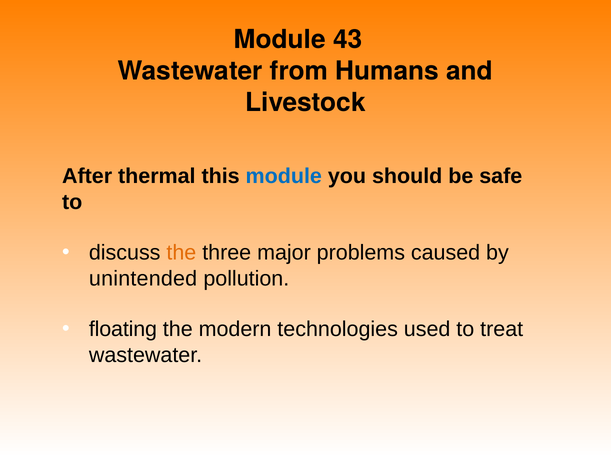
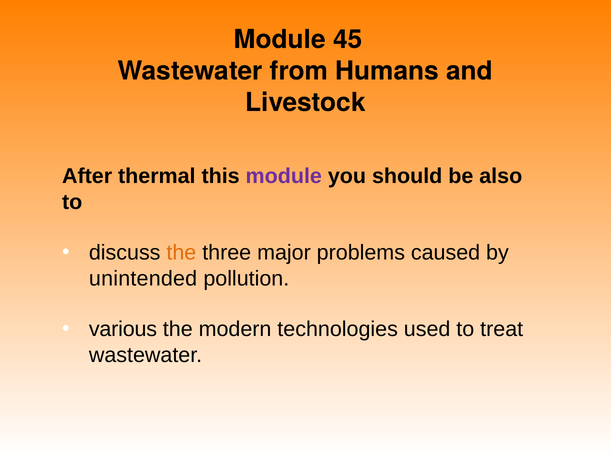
43: 43 -> 45 (348, 40)
module colour: blue -> purple (284, 176)
safe: safe -> also (501, 176)
floating: floating -> various (123, 330)
